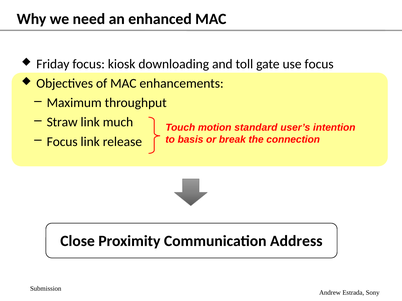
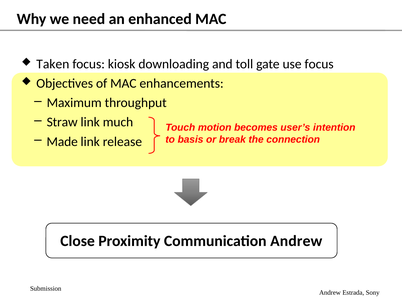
Friday: Friday -> Taken (53, 64)
standard: standard -> becomes (256, 128)
Focus: Focus -> Made (62, 142)
Communication Address: Address -> Andrew (296, 241)
